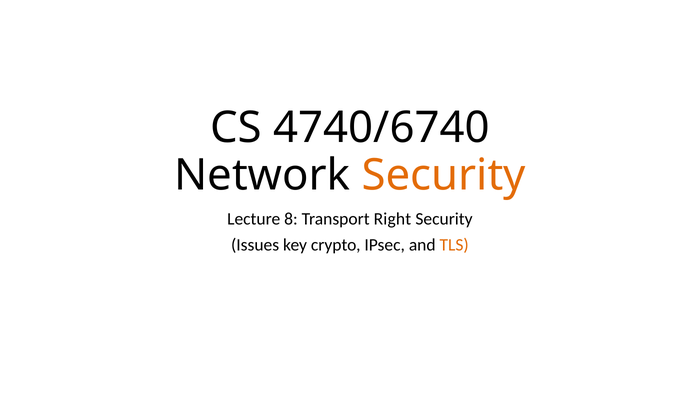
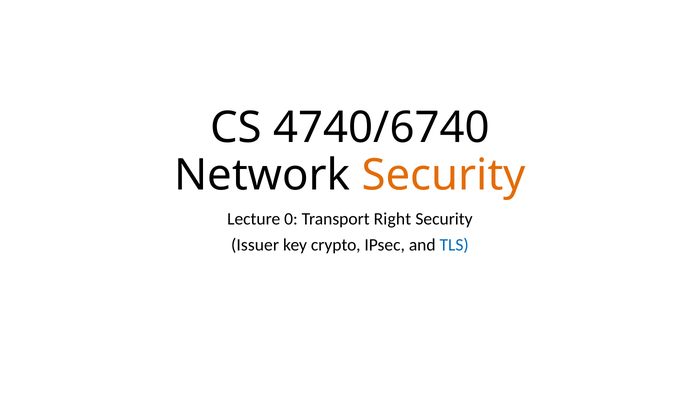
8: 8 -> 0 (291, 219)
Issues: Issues -> Issuer (255, 245)
TLS colour: orange -> blue (454, 245)
